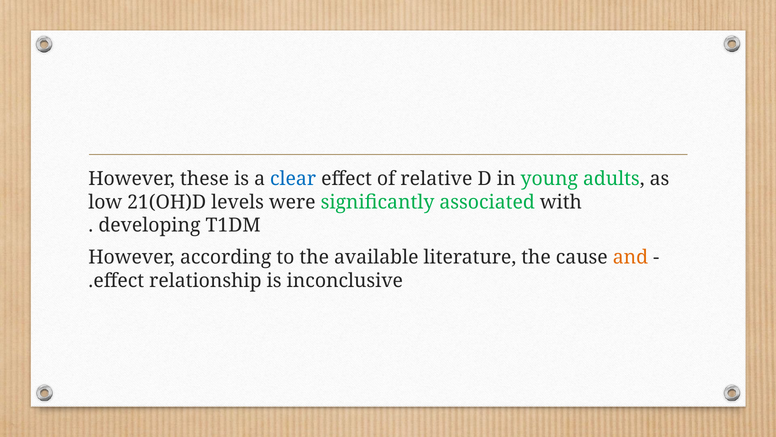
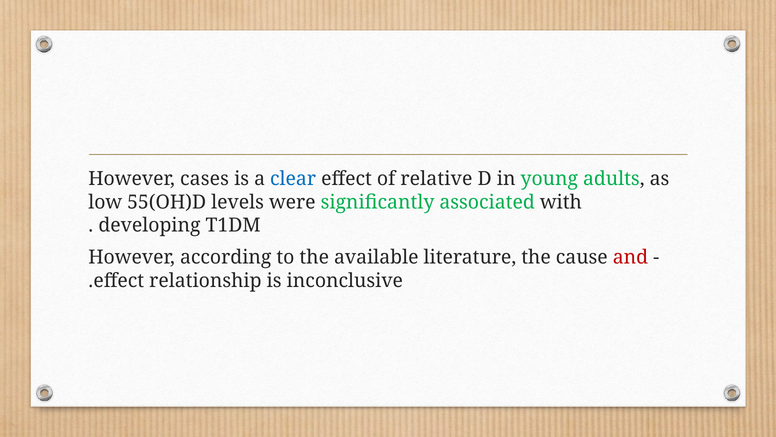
these: these -> cases (204, 179)
21(OH)D: 21(OH)D -> 55(OH)D (167, 202)
and colour: orange -> red (630, 257)
